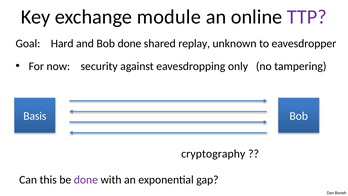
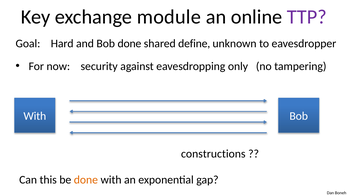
replay: replay -> define (194, 44)
Basis: Basis -> With (35, 116)
cryptography: cryptography -> constructions (213, 154)
done colour: purple -> orange (86, 180)
